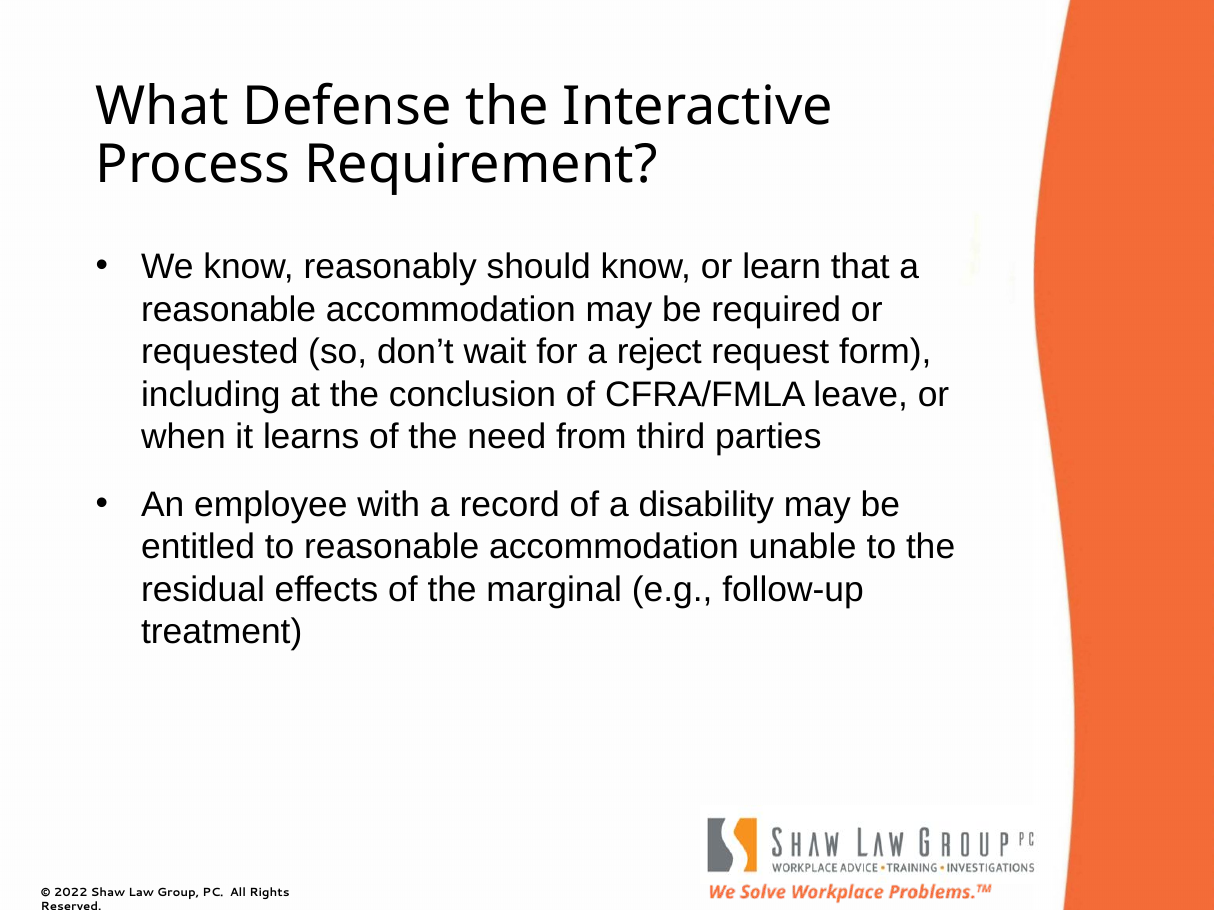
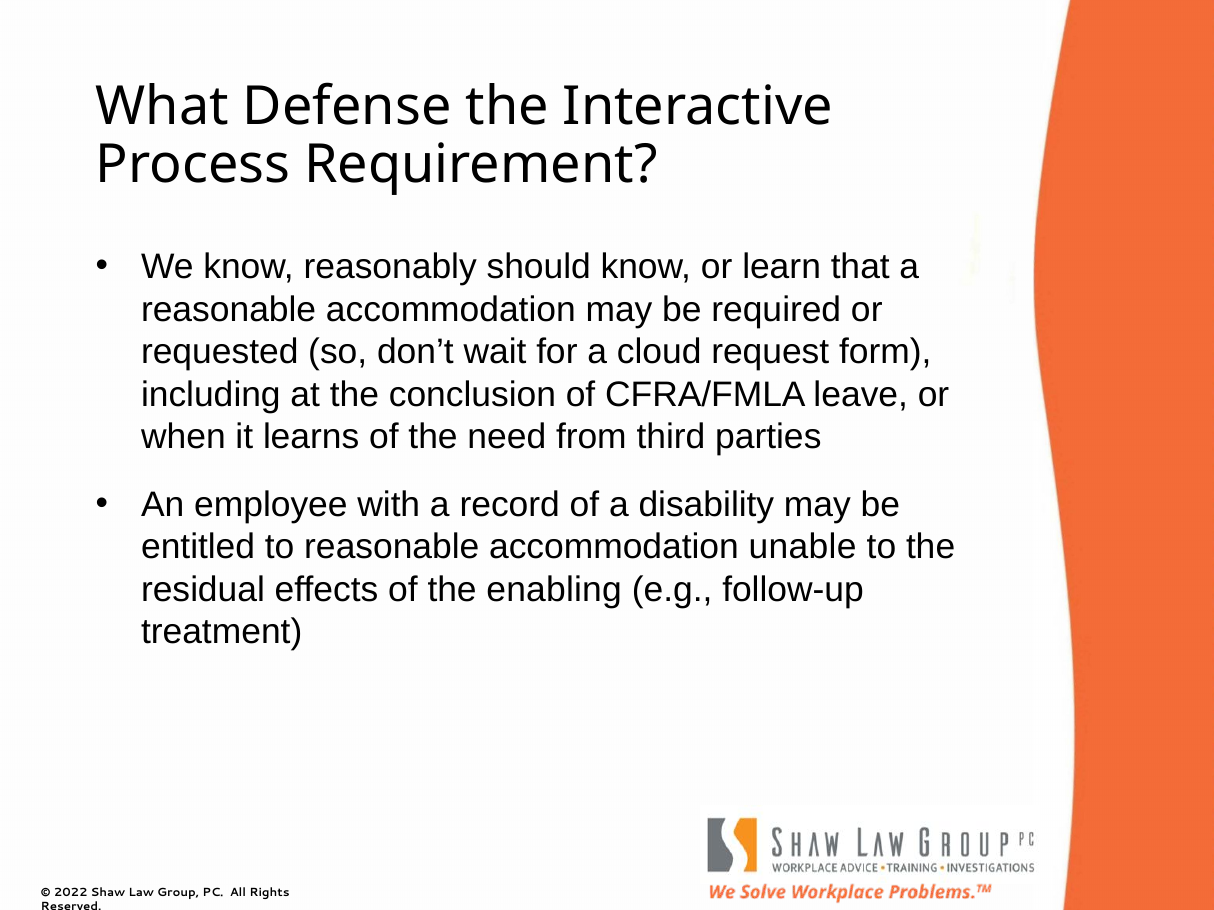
reject: reject -> cloud (659, 352)
marginal: marginal -> enabling (554, 590)
